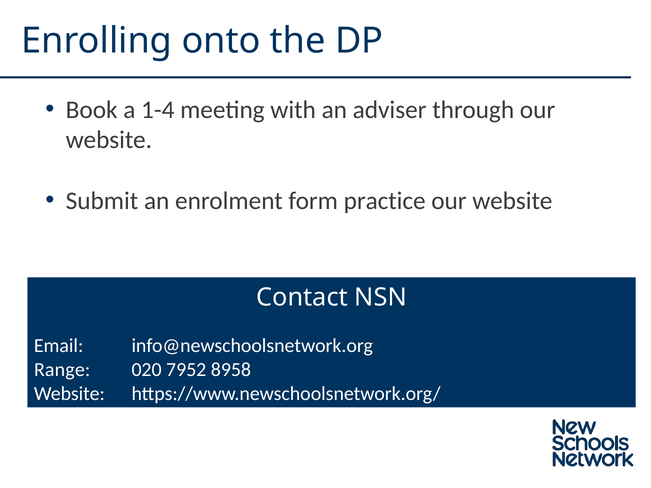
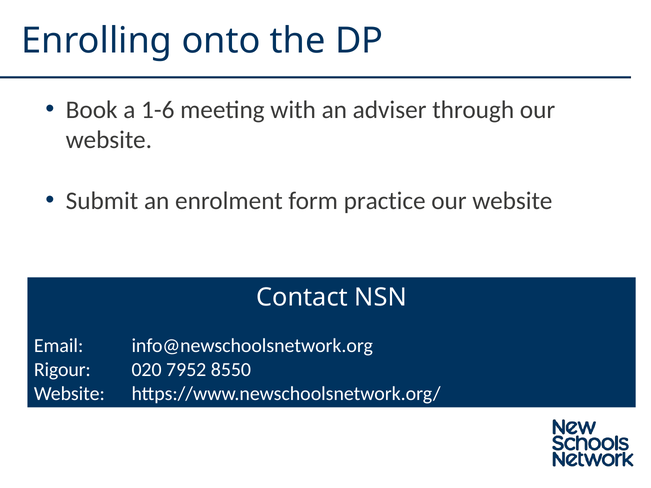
1-4: 1-4 -> 1-6 (158, 110)
Range: Range -> Rigour (62, 370)
8958: 8958 -> 8550 (231, 370)
